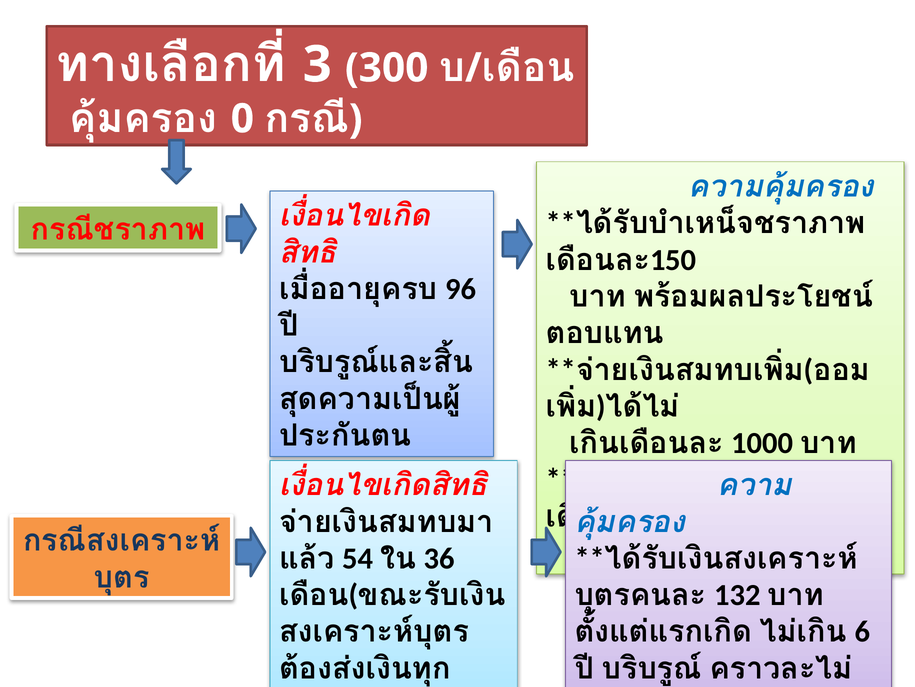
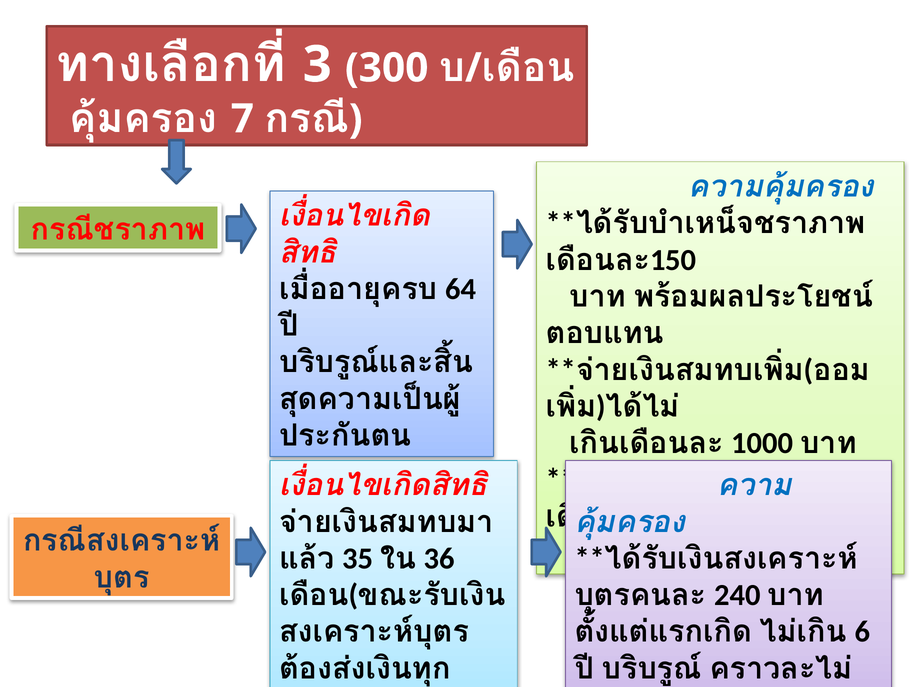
0: 0 -> 7 (242, 119)
96: 96 -> 64 (461, 289)
54: 54 -> 35 (358, 558)
132: 132 -> 240 (737, 595)
